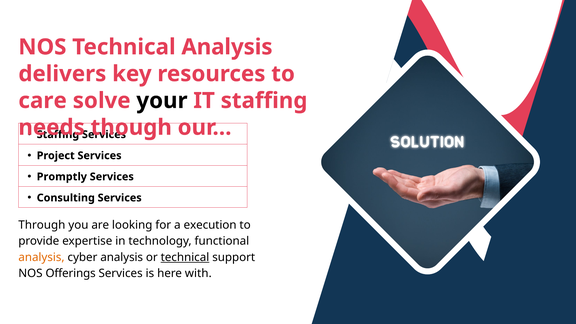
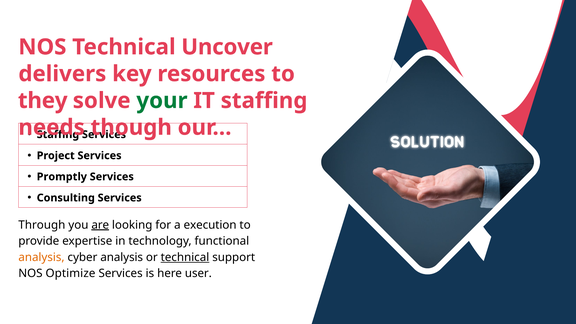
Technical Analysis: Analysis -> Uncover (227, 47)
care: care -> they (43, 101)
your colour: black -> green (162, 101)
are underline: none -> present (100, 225)
Offerings: Offerings -> Optimize (70, 273)
with: with -> user (198, 273)
